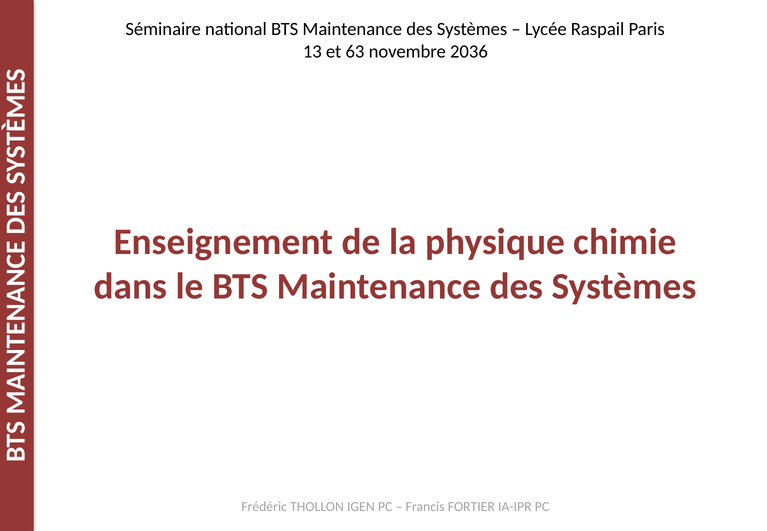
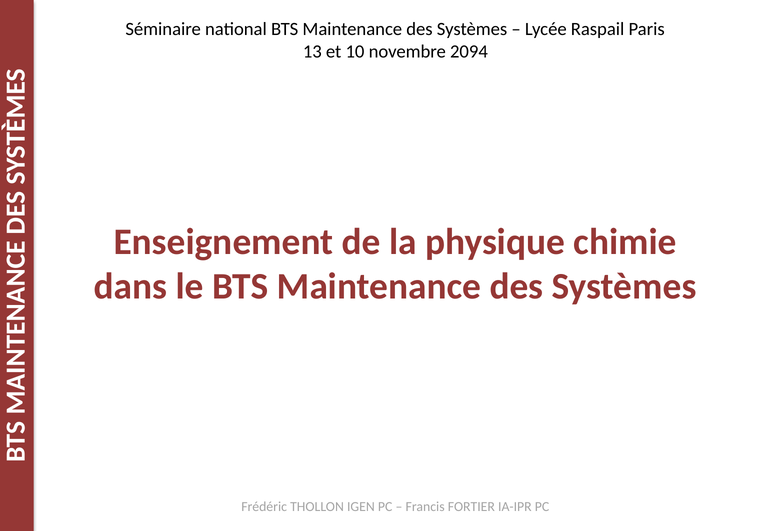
63: 63 -> 10 (355, 52)
2036: 2036 -> 2094 (469, 52)
